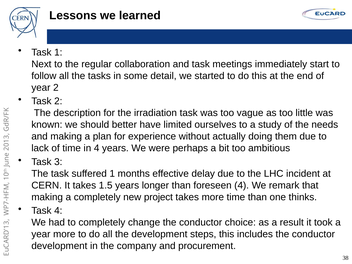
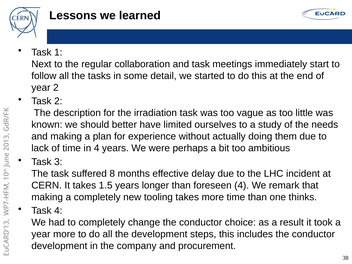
suffered 1: 1 -> 8 (112, 174)
project: project -> tooling (158, 197)
